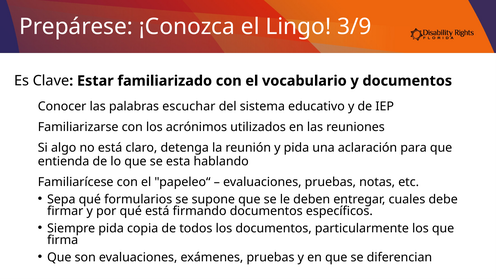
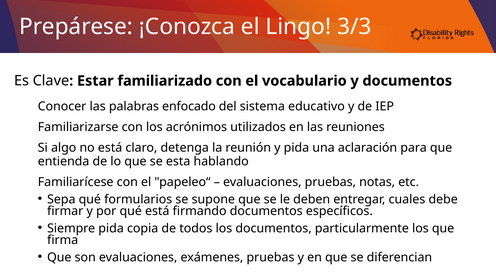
3/9: 3/9 -> 3/3 (354, 27)
escuchar: escuchar -> enfocado (189, 106)
